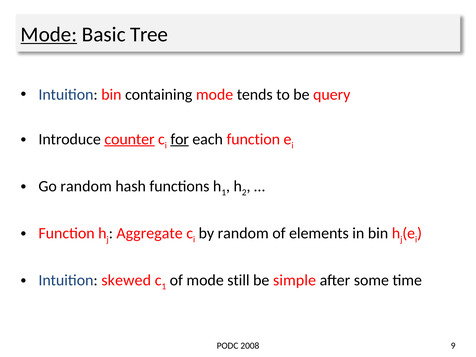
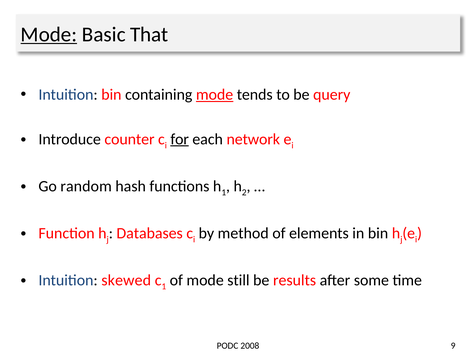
Tree: Tree -> That (149, 34)
mode underline: none -> present (215, 95)
counter underline: present -> none (130, 139)
each function: function -> network (253, 139)
Aggregate: Aggregate -> Databases (150, 233)
by random: random -> method (243, 233)
simple: simple -> results (295, 280)
